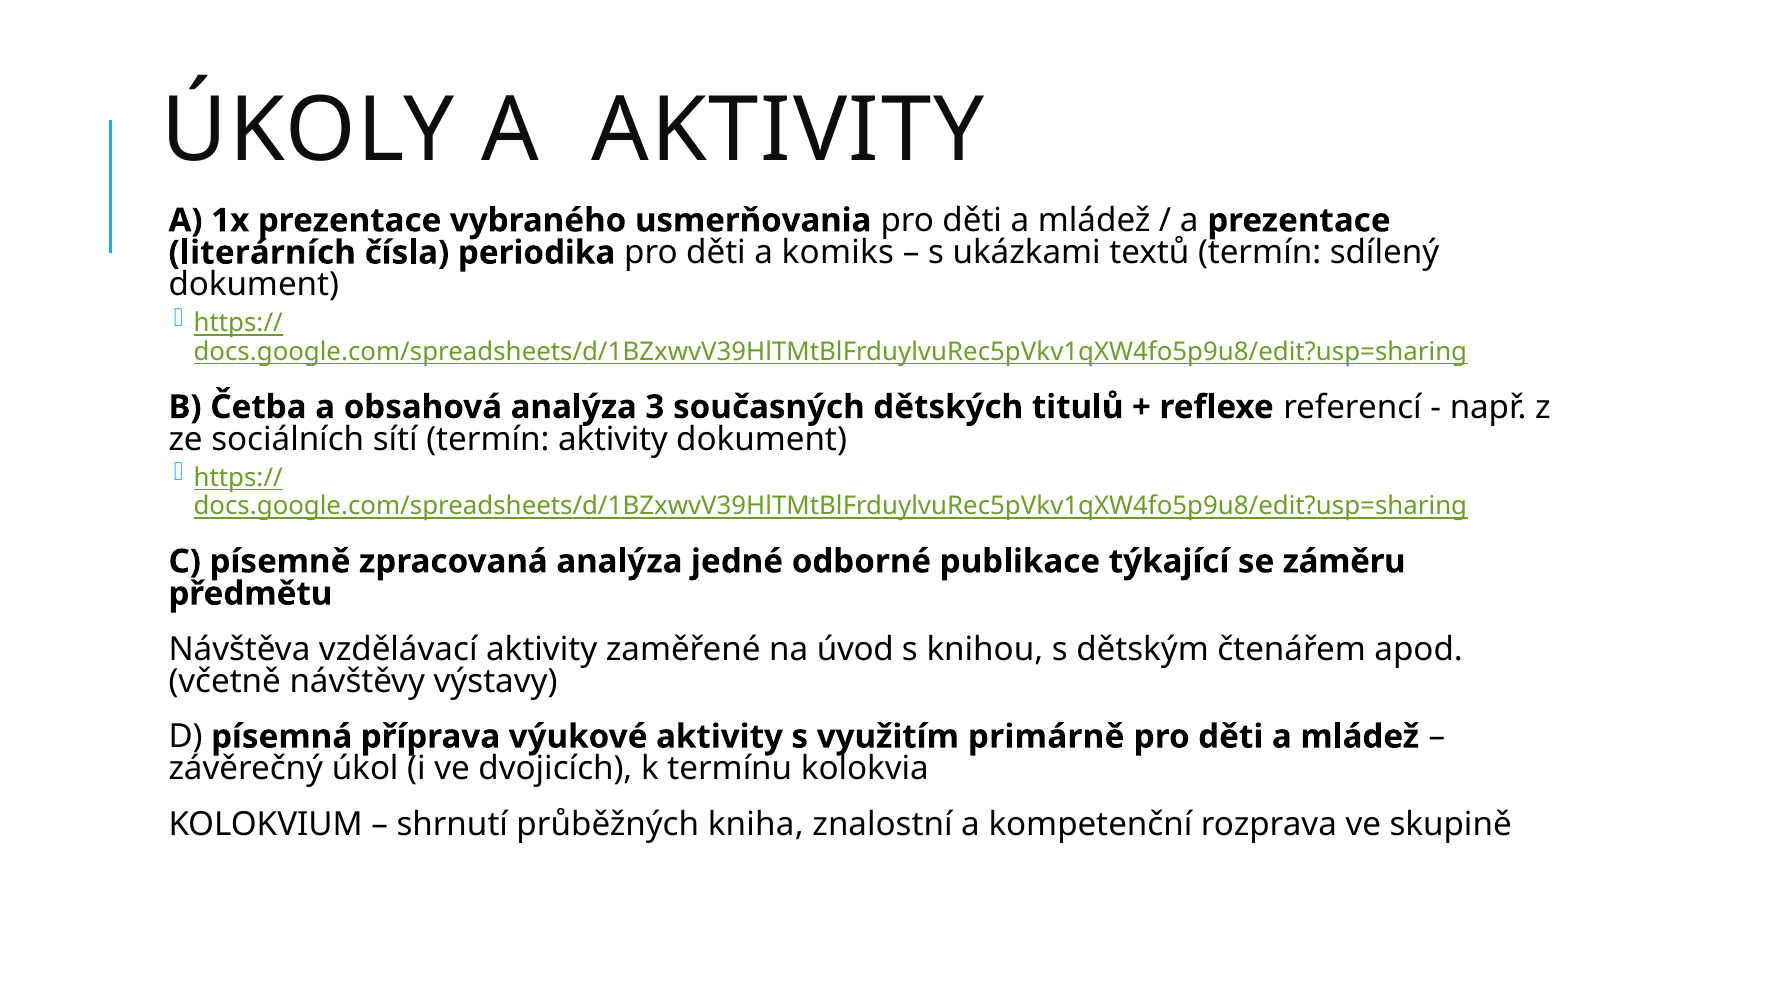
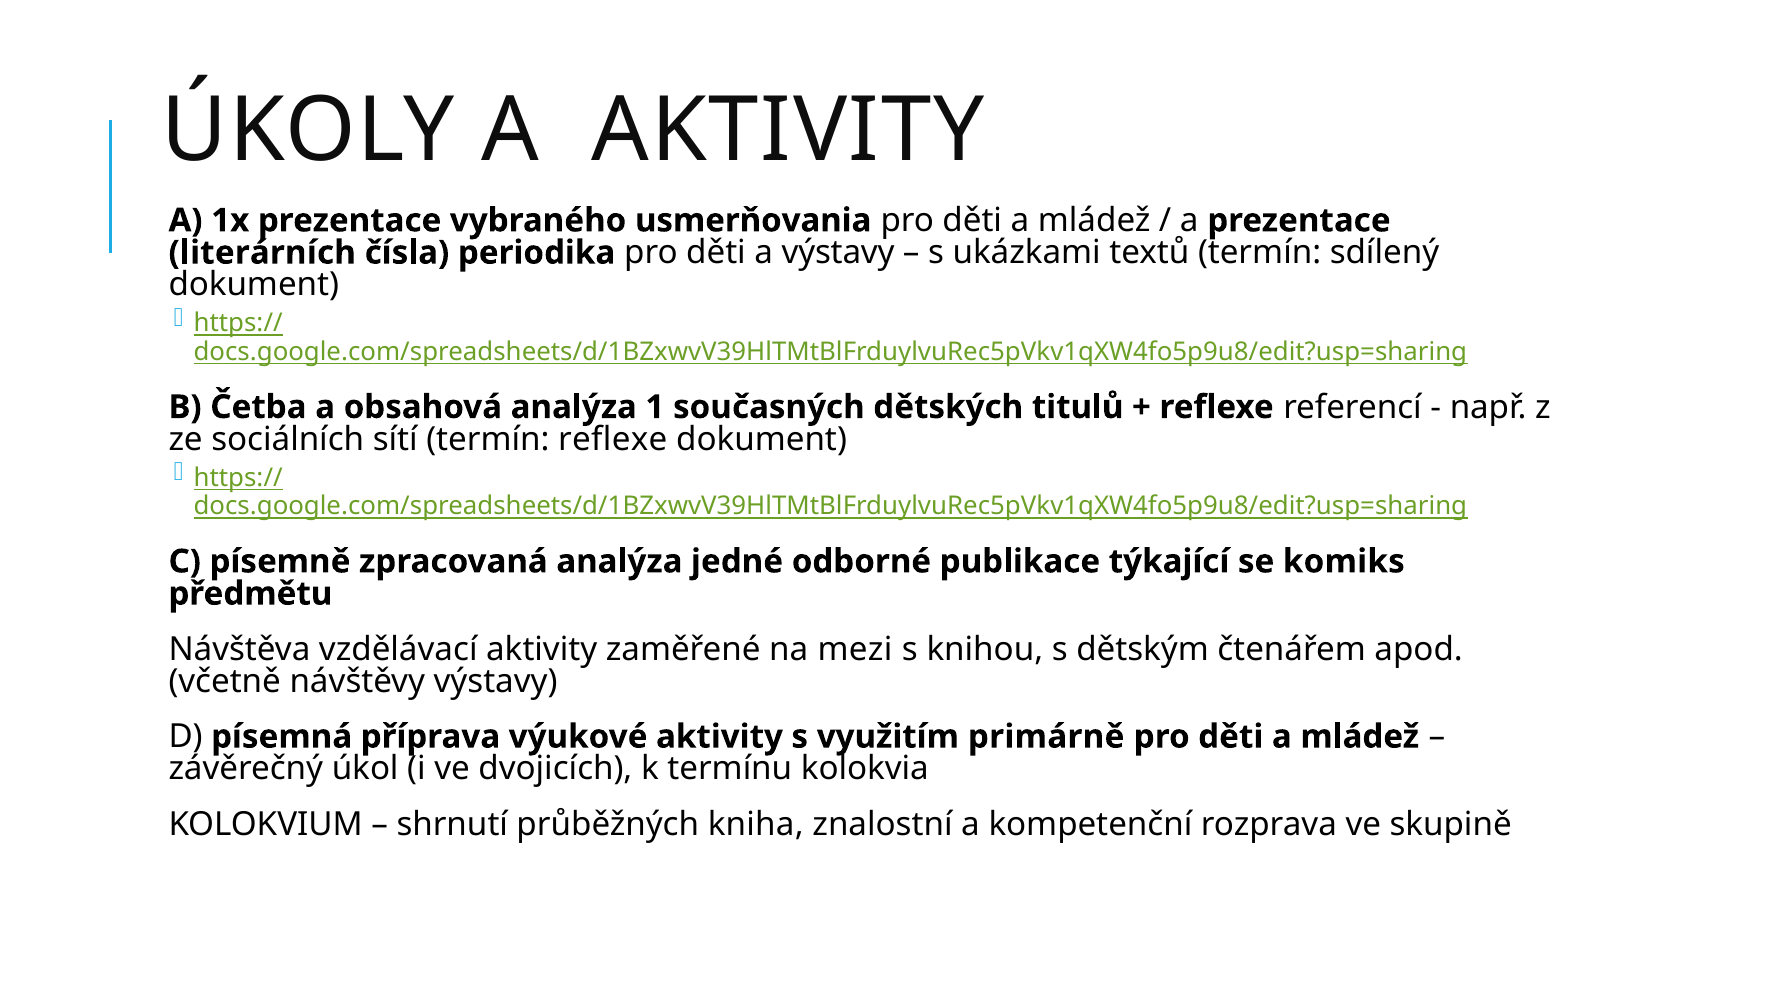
a komiks: komiks -> výstavy (838, 253)
3: 3 -> 1 (655, 407)
termín aktivity: aktivity -> reflexe (613, 439)
záměru: záměru -> komiks (1344, 562)
úvod: úvod -> mezi (855, 649)
